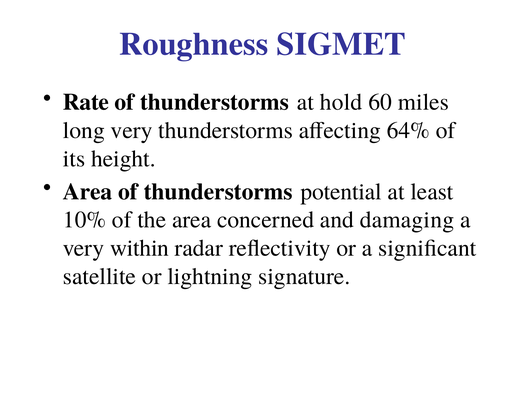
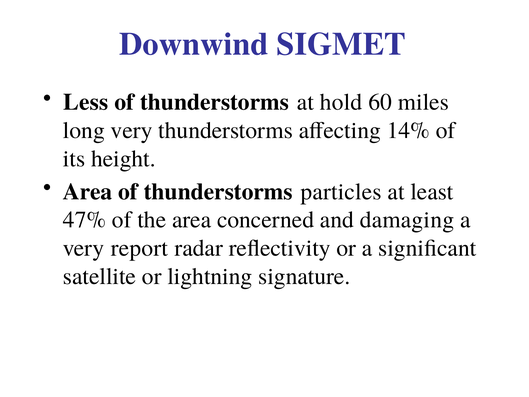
Roughness: Roughness -> Downwind (194, 44)
Rate: Rate -> Less (86, 102)
64%: 64% -> 14% (408, 130)
potential: potential -> particles (341, 192)
10%: 10% -> 47% (85, 220)
within: within -> report (139, 248)
